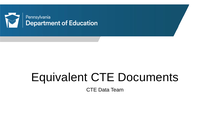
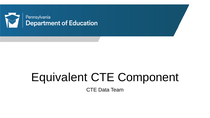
Documents: Documents -> Component (148, 77)
